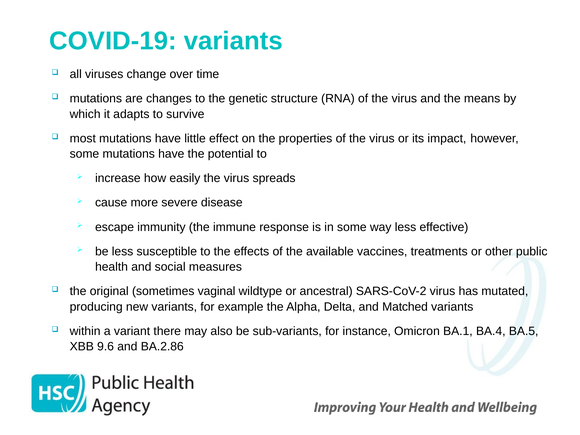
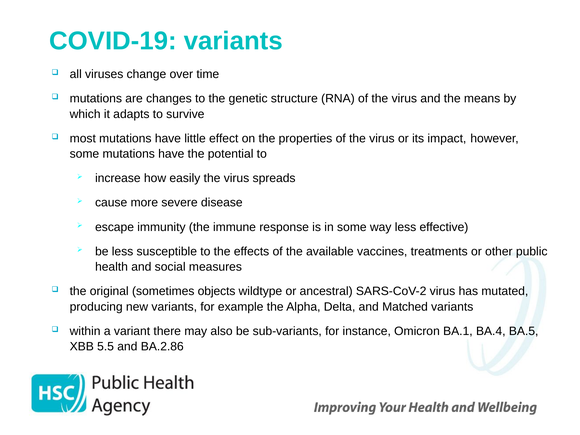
vaginal: vaginal -> objects (217, 291)
9.6: 9.6 -> 5.5 (106, 347)
